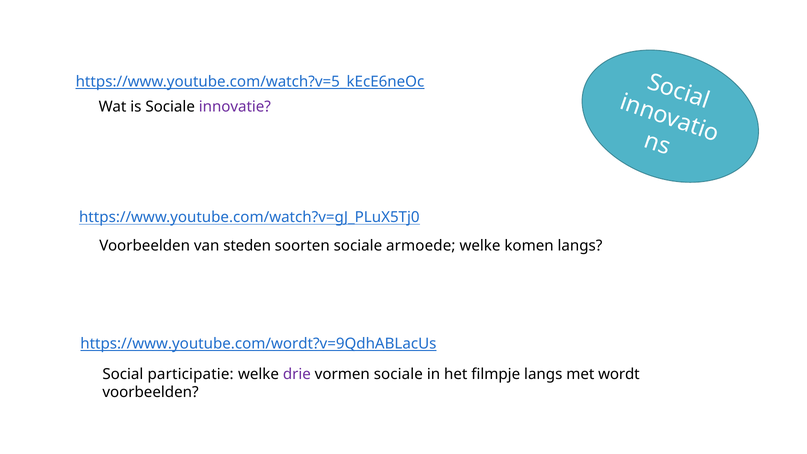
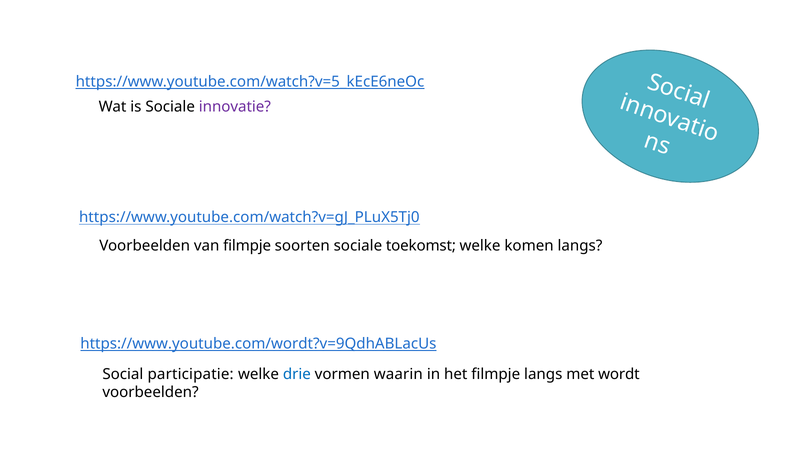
van steden: steden -> filmpje (247, 245)
armoede: armoede -> toekomst (421, 245)
drie colour: purple -> blue (297, 374)
vormen sociale: sociale -> waarin (398, 374)
